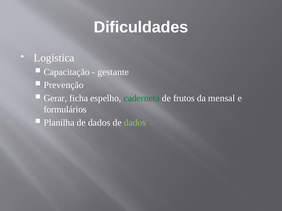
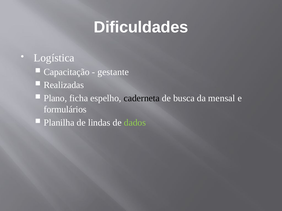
Prevenção: Prevenção -> Realizadas (64, 85)
Gerar: Gerar -> Plano (55, 98)
caderneta colour: green -> black (142, 98)
frutos: frutos -> busca (184, 98)
Planilha de dados: dados -> lindas (99, 123)
